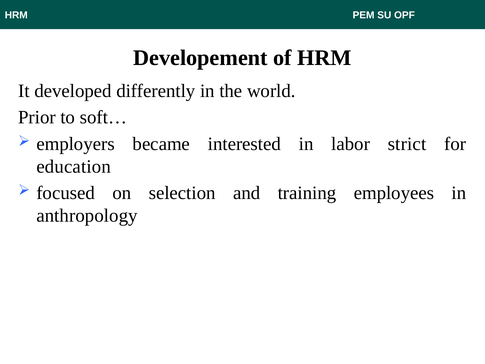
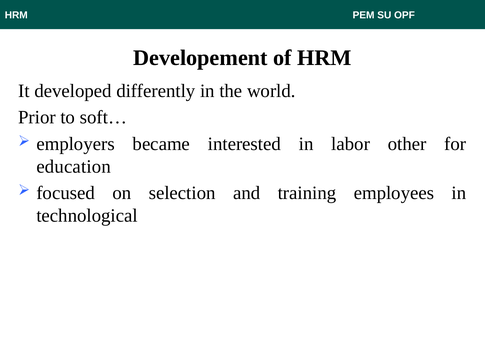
strict: strict -> other (407, 144)
anthropology: anthropology -> technological (87, 215)
